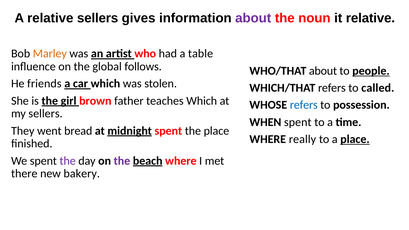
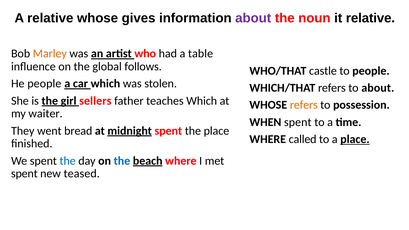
relative sellers: sellers -> whose (98, 18)
WHO/THAT about: about -> castle (323, 71)
people underline: present -> none (371, 71)
He friends: friends -> people (44, 84)
to called: called -> about (378, 88)
brown: brown -> sellers (95, 101)
refers colour: blue -> orange (304, 105)
my sellers: sellers -> waiter (46, 114)
really: really -> called (303, 139)
the colour: purple -> blue (68, 161)
the colour: purple -> blue (122, 161)
there: there -> spent (24, 174)
bakery: bakery -> teased (82, 174)
